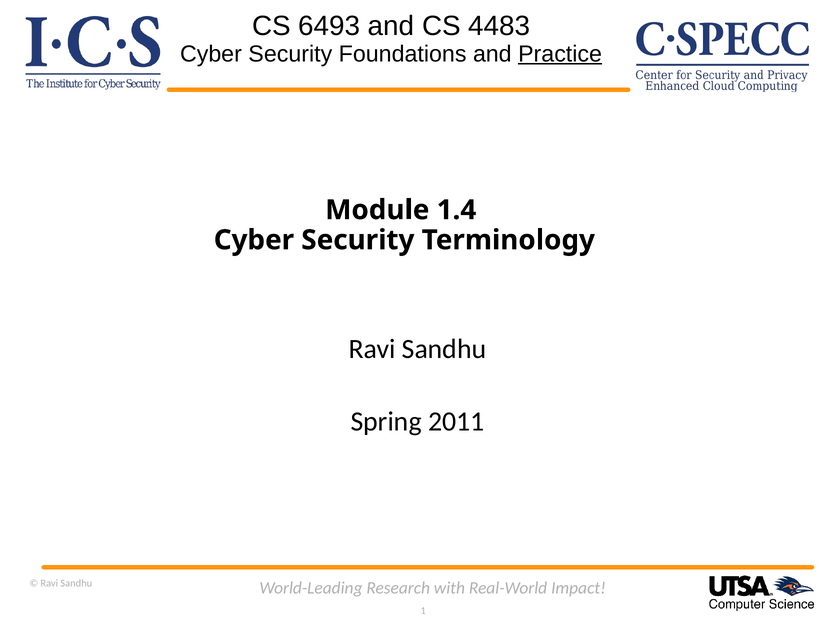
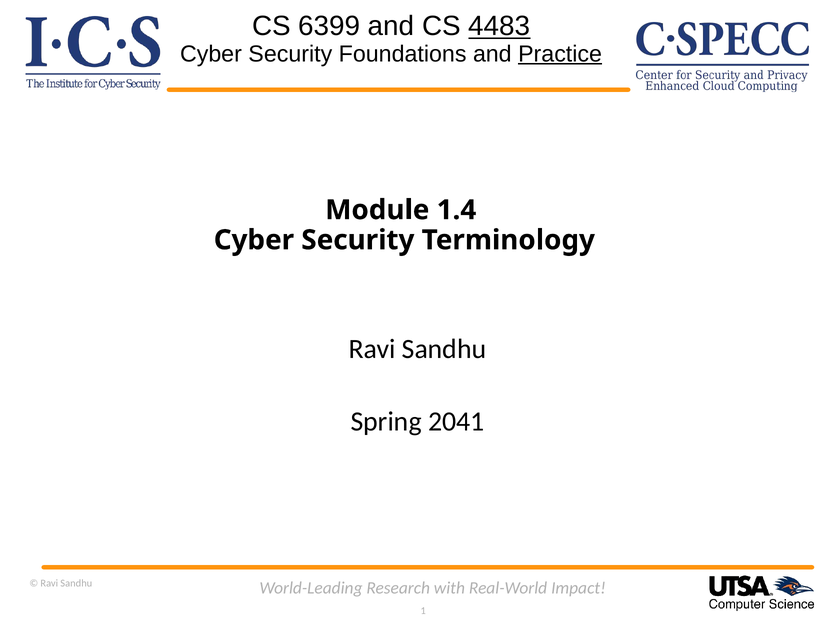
6493: 6493 -> 6399 (329, 26)
4483 underline: none -> present (499, 26)
2011: 2011 -> 2041 (456, 421)
